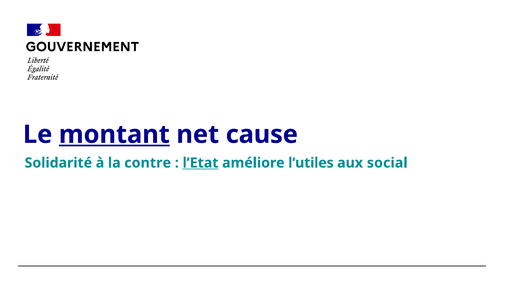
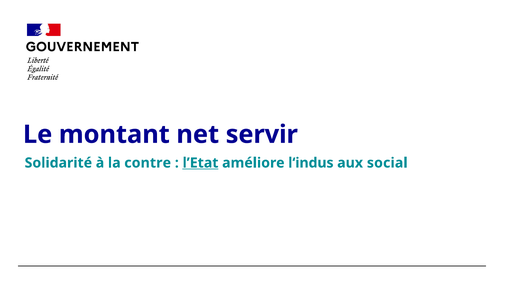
montant underline: present -> none (114, 134)
cause: cause -> servir (262, 134)
l‘utiles: l‘utiles -> l‘indus (311, 163)
